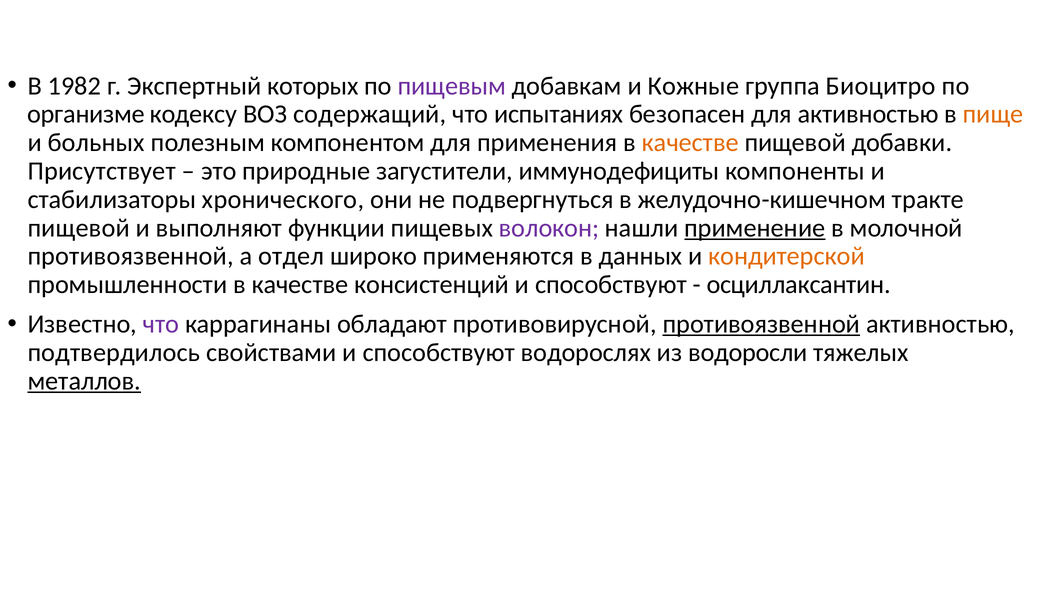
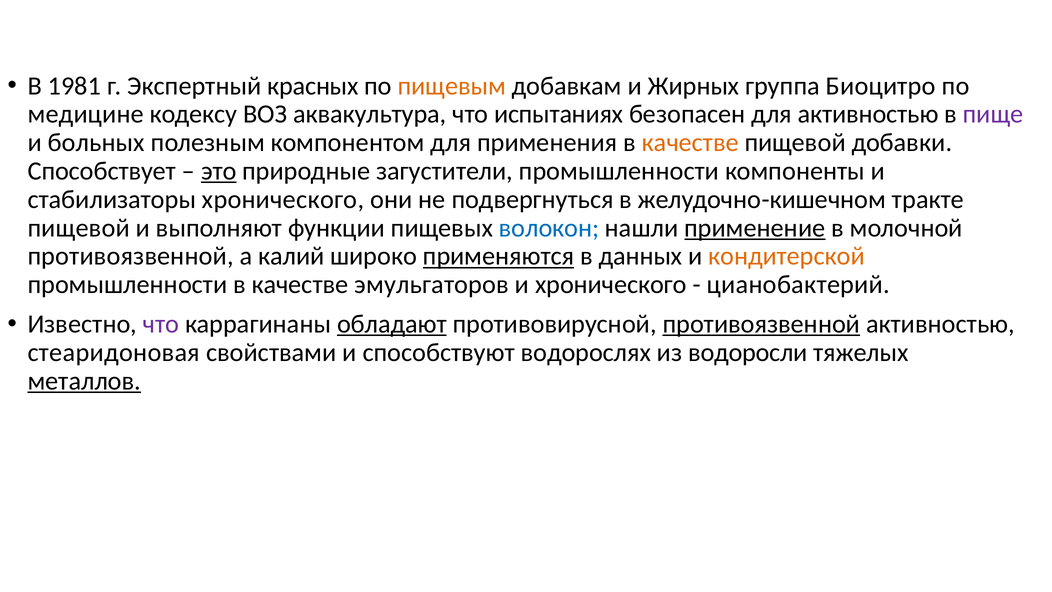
1982: 1982 -> 1981 (74, 86)
которых: которых -> красных (313, 86)
пищевым colour: purple -> orange (452, 86)
Кожные: Кожные -> Жирных (694, 86)
организме: организме -> медицине (86, 114)
содержащий: содержащий -> аквакультура (370, 114)
пище colour: orange -> purple (993, 114)
Присутствует: Присутствует -> Способствует (102, 171)
это underline: none -> present (219, 171)
загустители иммунодефициты: иммунодефициты -> промышленности (619, 171)
волокон colour: purple -> blue (549, 228)
отдел: отдел -> калий (291, 256)
применяются underline: none -> present (499, 256)
консистенций: консистенций -> эмульгаторов (432, 285)
способствуют: способствуют -> хронического (611, 285)
осциллаксантин: осциллаксантин -> цианобактерий (798, 285)
обладают underline: none -> present (392, 324)
подтвердилось: подтвердилось -> стеаридоновая (114, 352)
